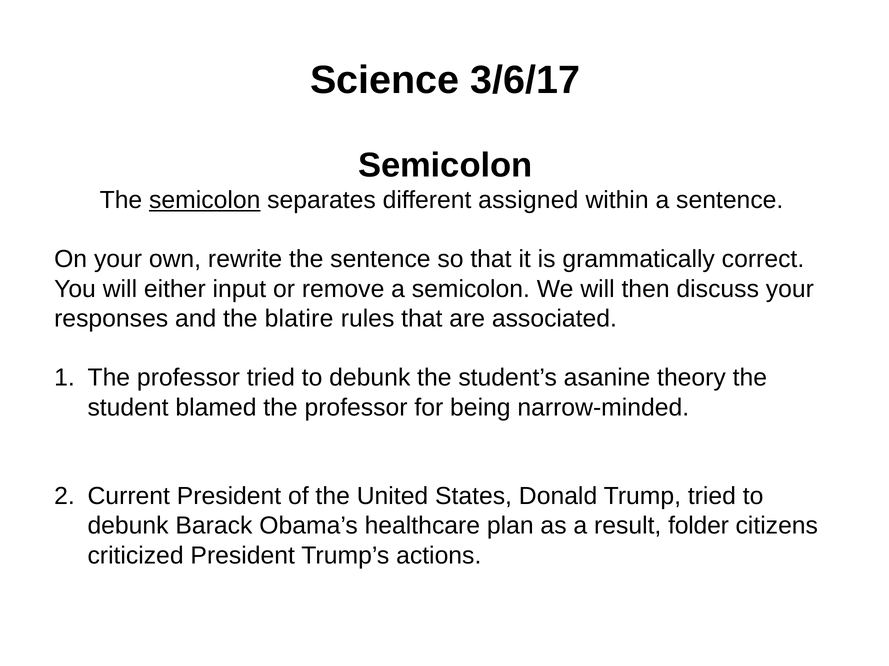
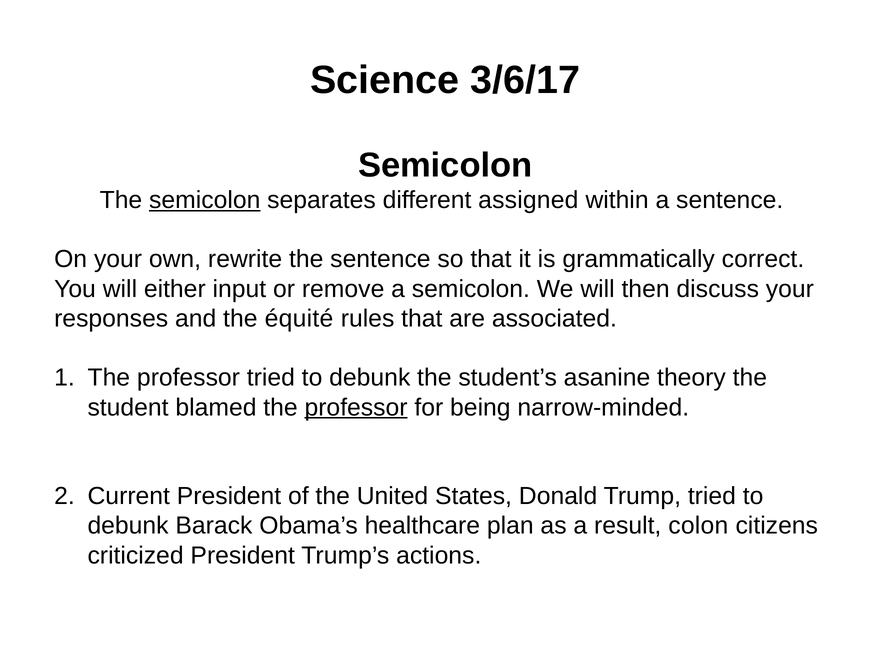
blatire: blatire -> équité (299, 319)
professor underline: none -> present (356, 408)
folder: folder -> colon (698, 526)
